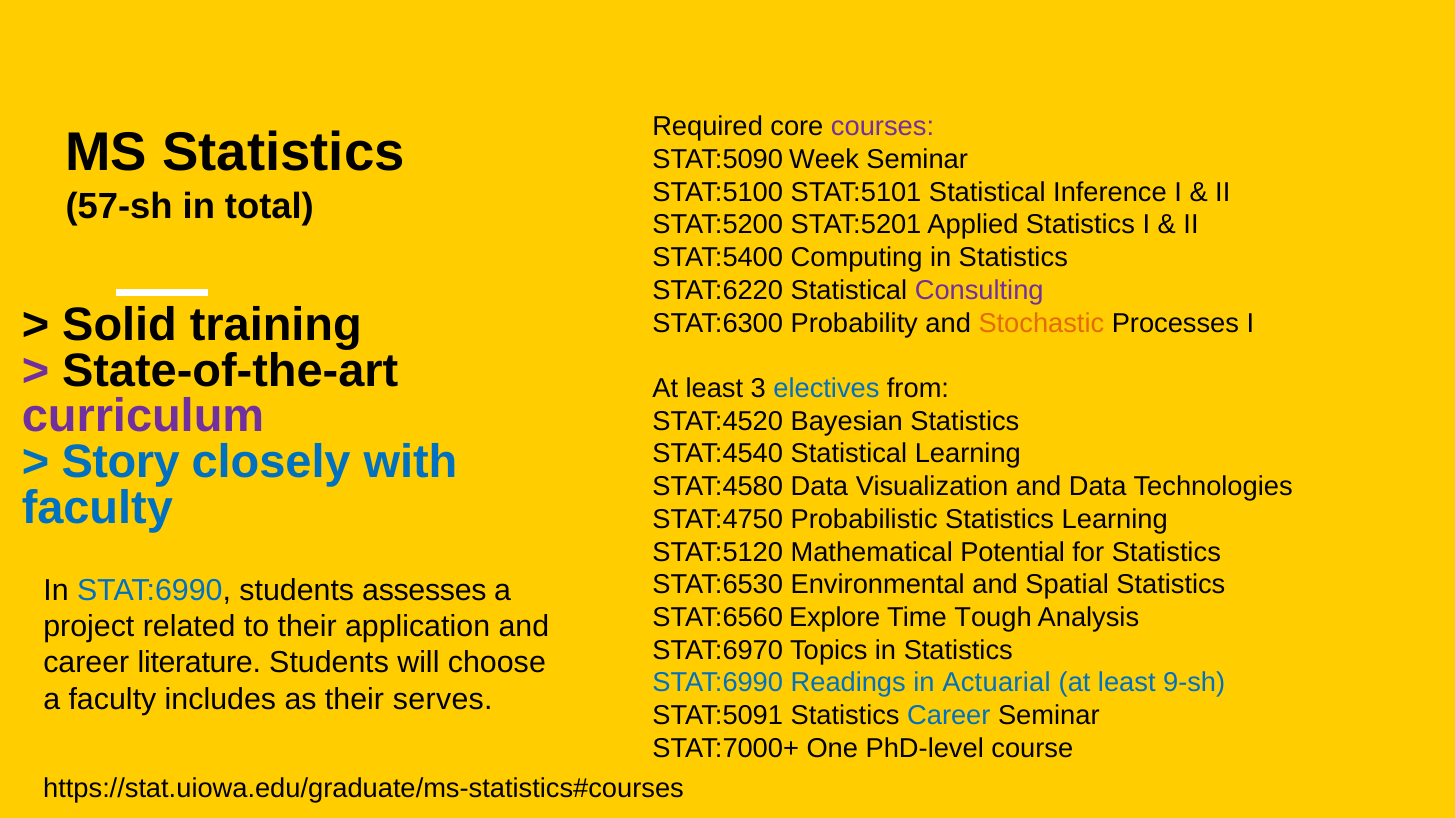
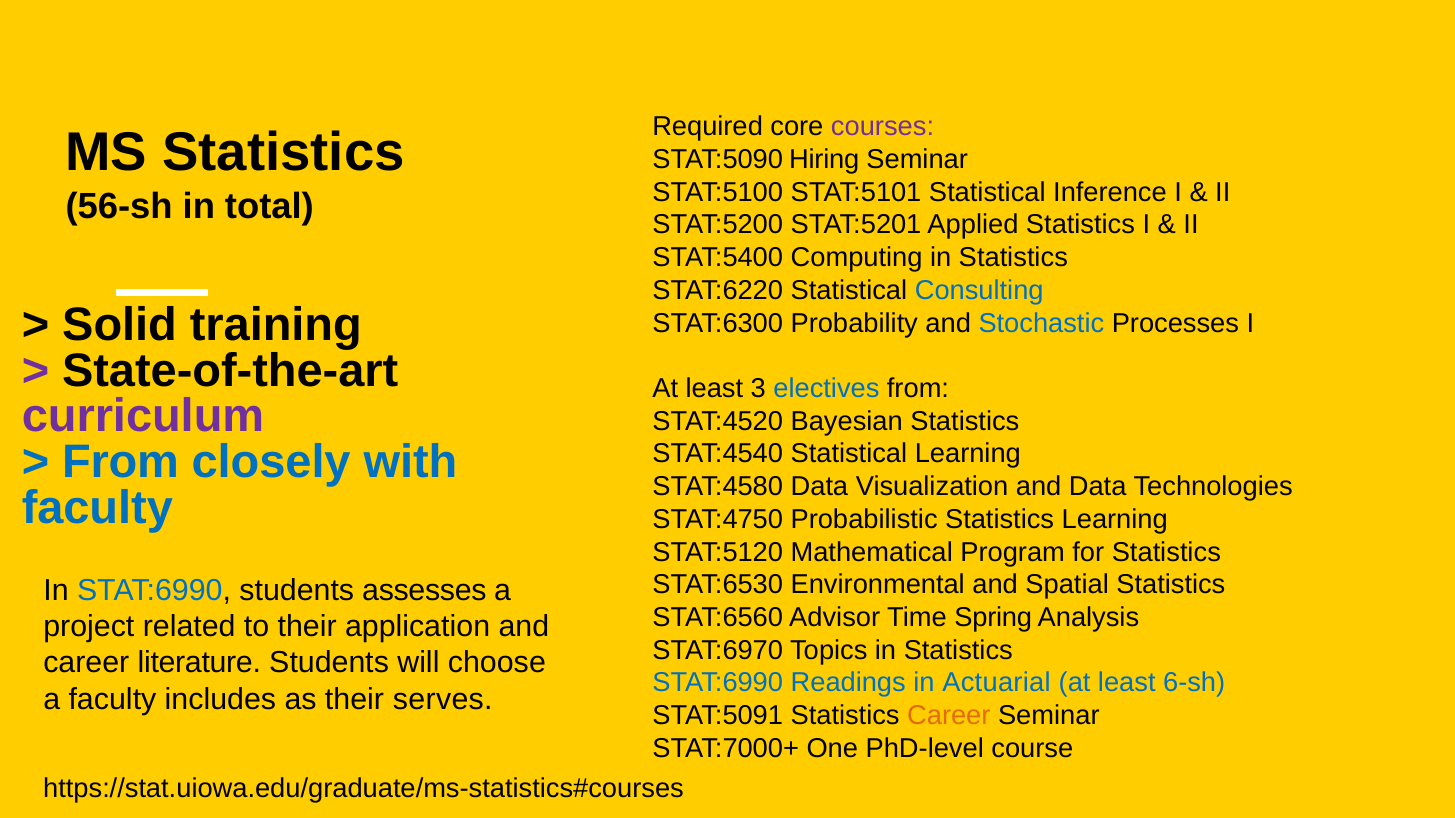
Week: Week -> Hiring (824, 159)
57-sh: 57-sh -> 56-sh (119, 206)
Consulting colour: purple -> blue (979, 290)
Stochastic colour: orange -> blue (1041, 323)
Story: Story -> From (121, 462)
Potential: Potential -> Program (1013, 552)
Explore: Explore -> Advisor (835, 618)
Tough: Tough -> Spring (993, 618)
9-sh: 9-sh -> 6-sh (1194, 683)
Career colour: blue -> orange (949, 716)
